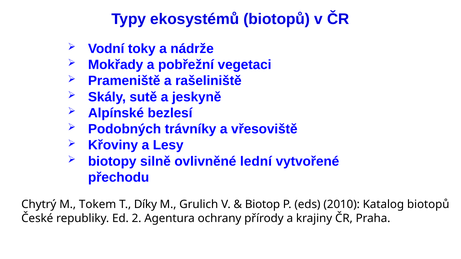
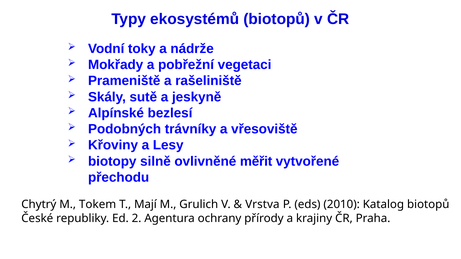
lední: lední -> měřit (256, 162)
Díky: Díky -> Mají (145, 205)
Biotop: Biotop -> Vrstva (262, 205)
